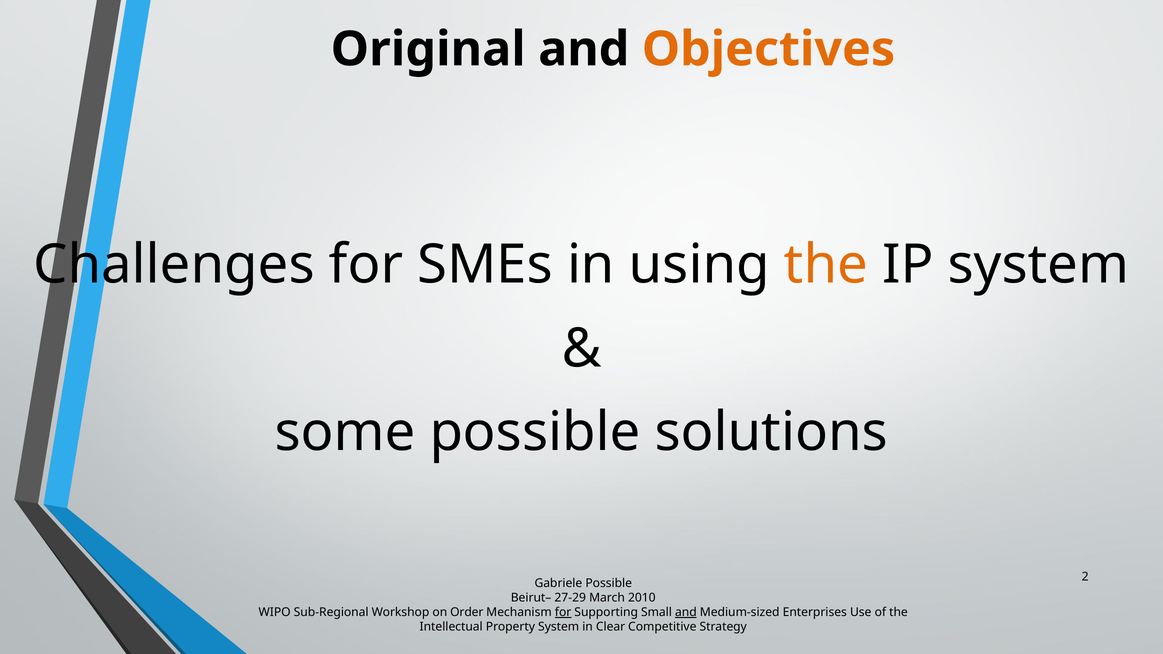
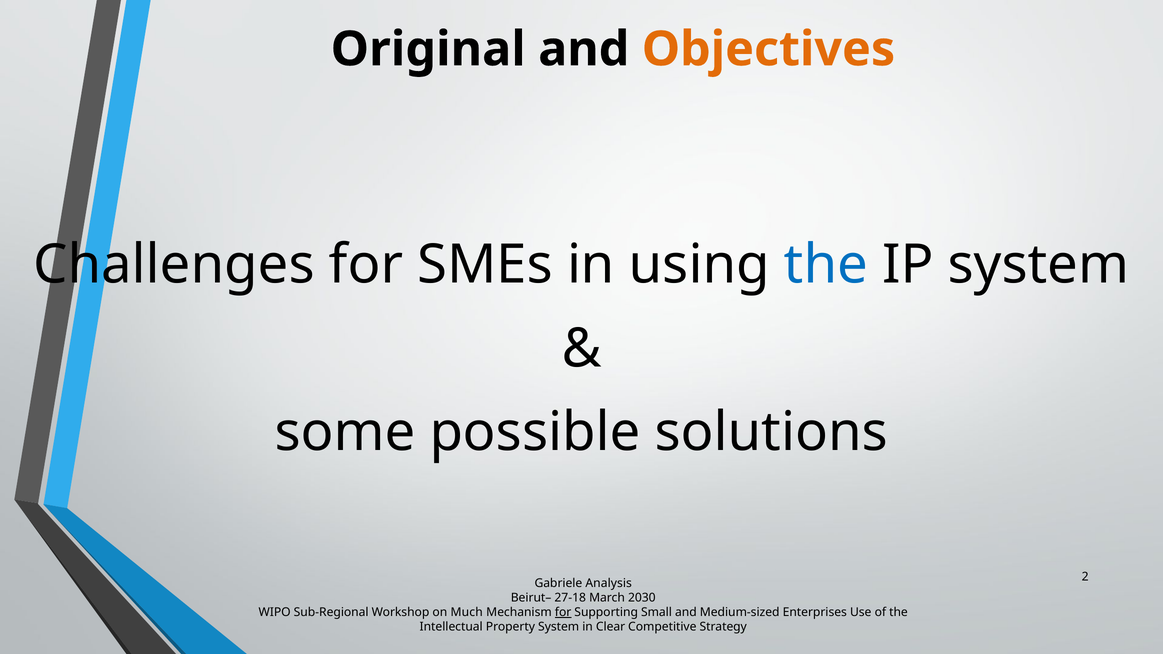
the colour: orange -> blue (826, 265)
Gabriele Possible: Possible -> Analysis (609, 583)
27-29: 27-29 -> 27-18 (570, 598)
2010: 2010 -> 2030 (642, 598)
Order: Order -> Much (467, 612)
and underline: present -> none (686, 612)
